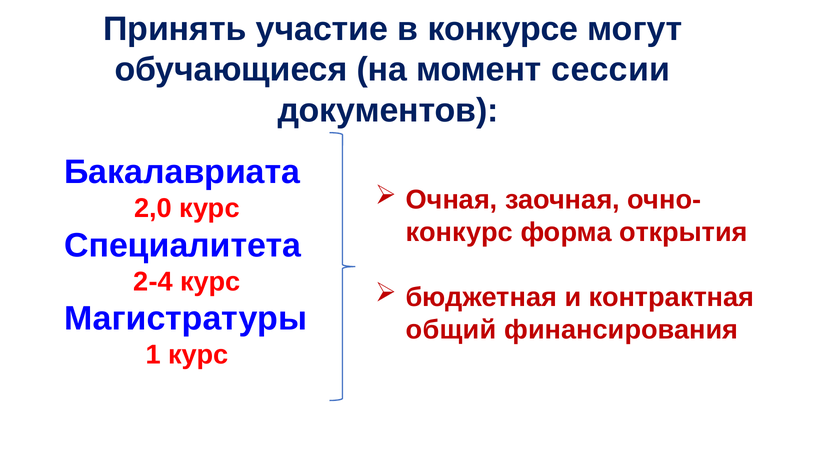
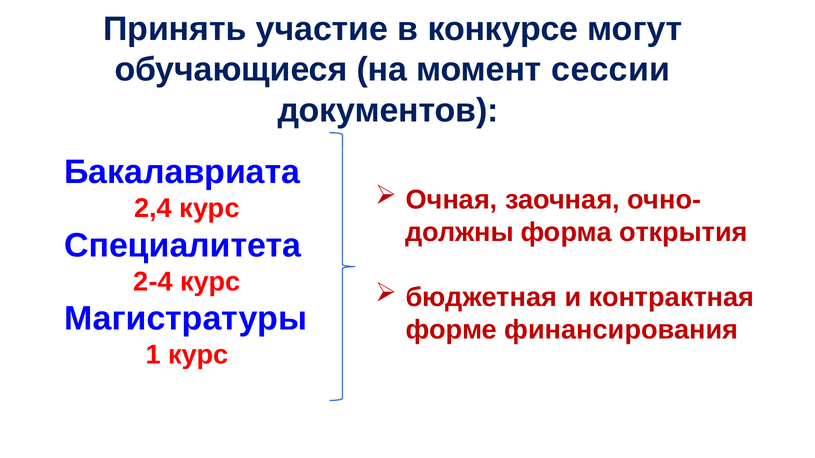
2,0: 2,0 -> 2,4 (153, 209)
конкурс: конкурс -> должны (459, 232)
общий: общий -> форме (451, 330)
